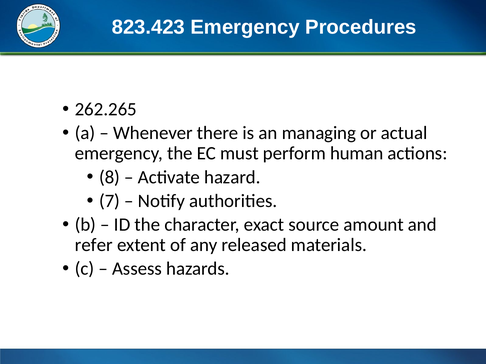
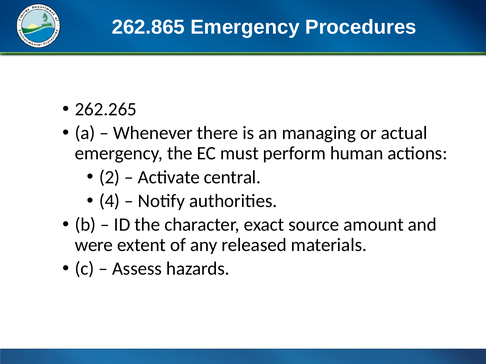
823.423: 823.423 -> 262.865 (148, 27)
8: 8 -> 2 (110, 177)
hazard: hazard -> central (232, 177)
7: 7 -> 4 (110, 201)
refer: refer -> were (94, 245)
